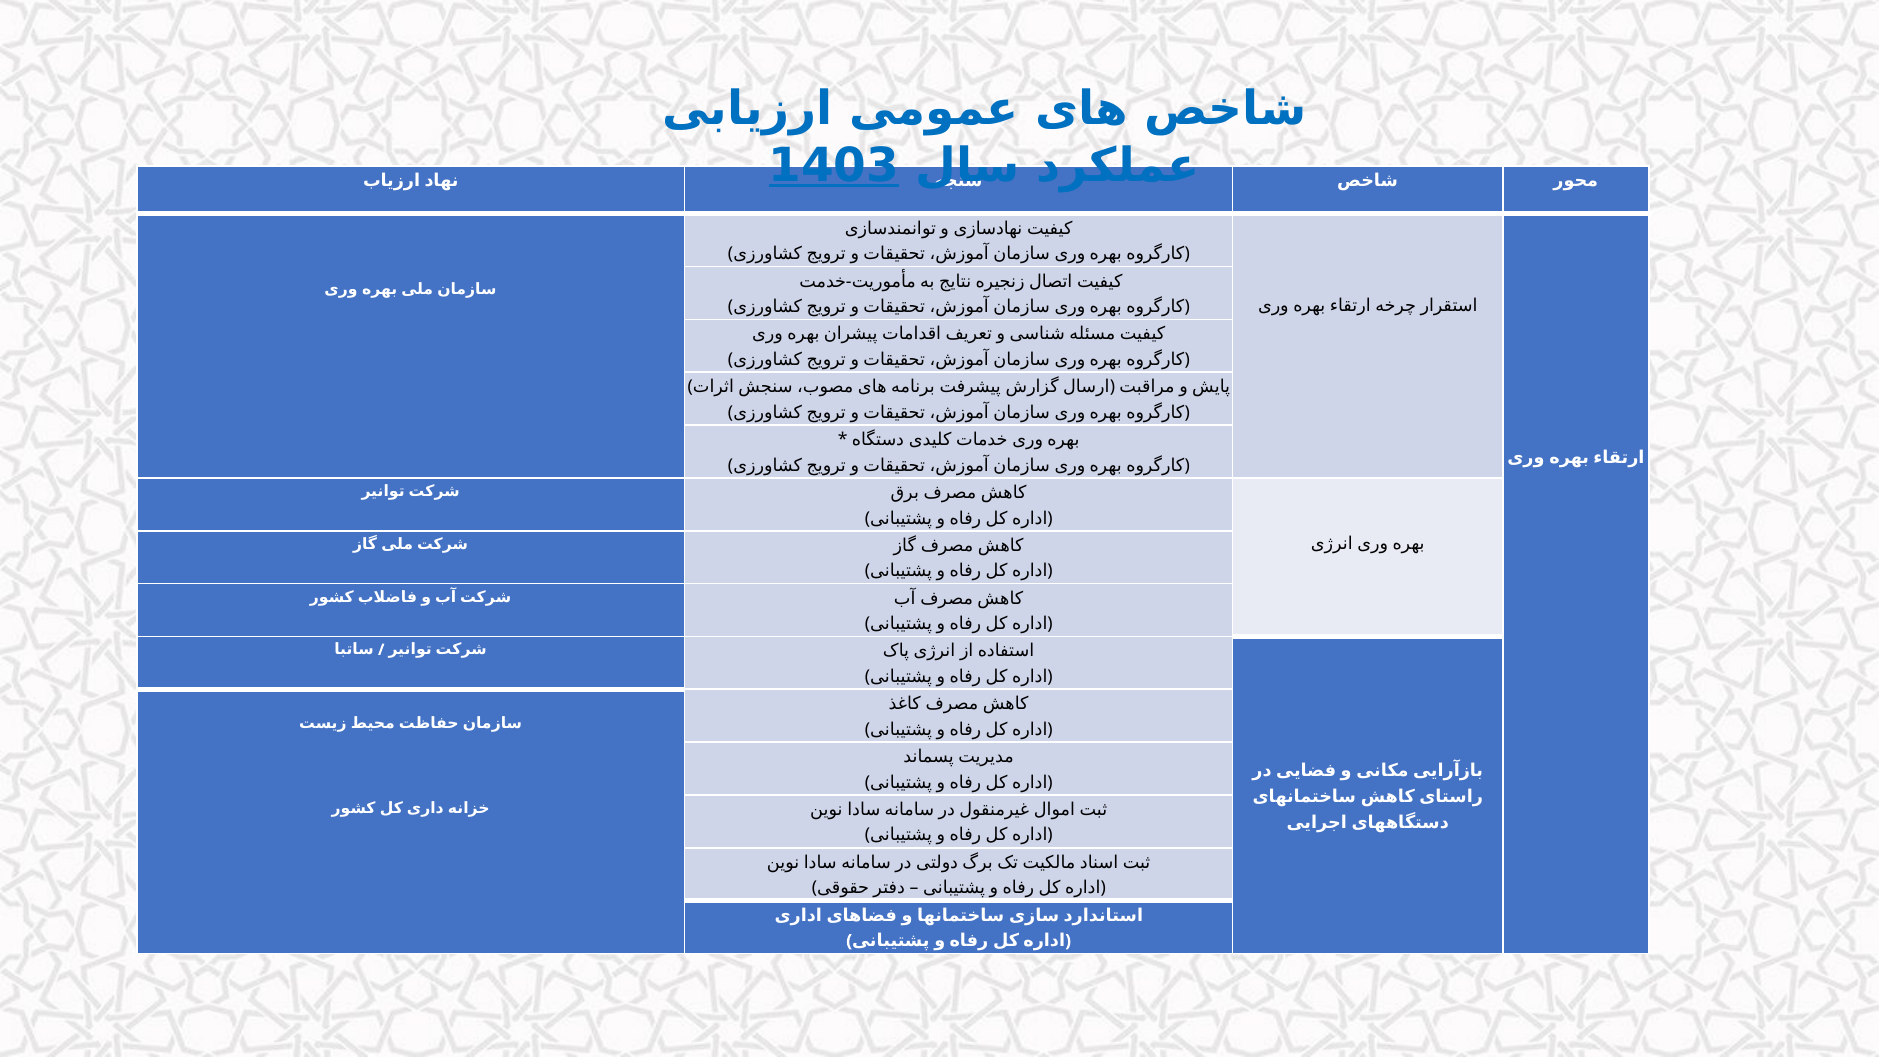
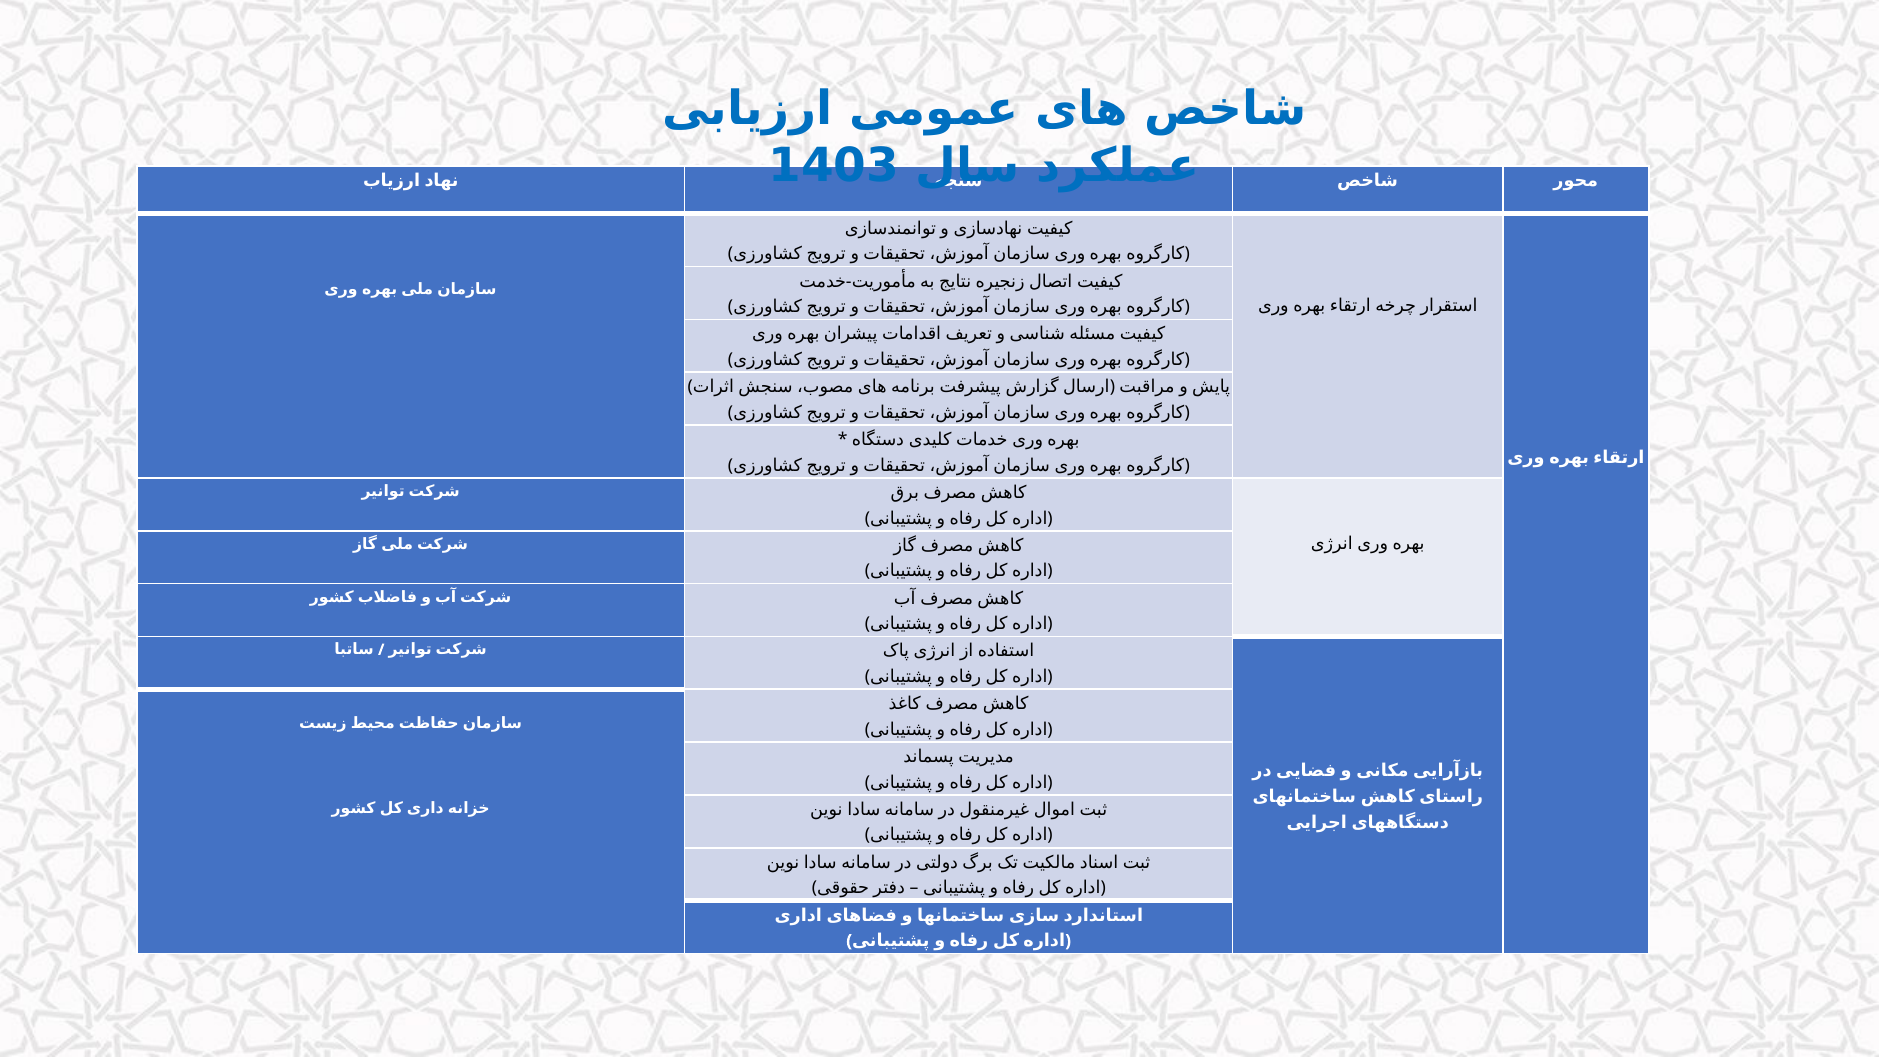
1403 underline: present -> none (834, 166)
